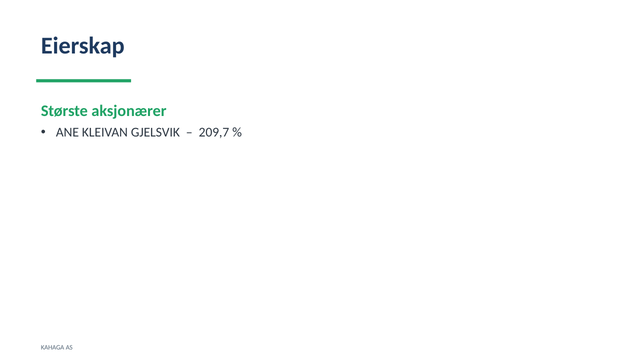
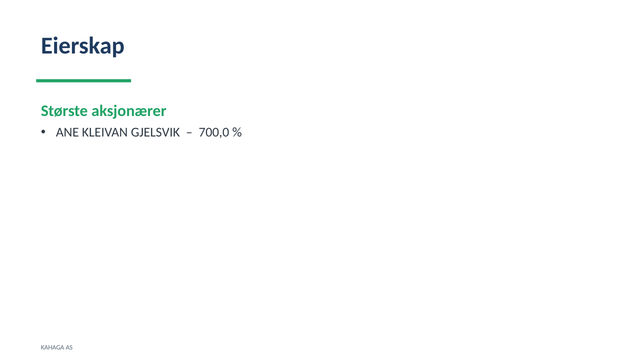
209,7: 209,7 -> 700,0 (214, 132)
